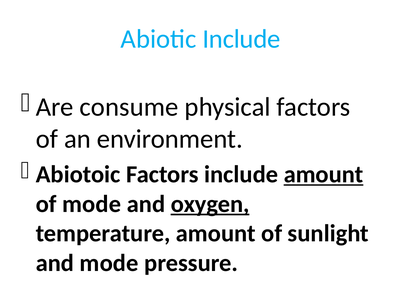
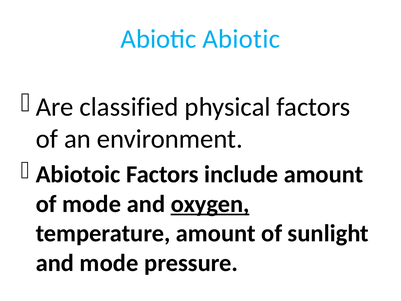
Abiotic Include: Include -> Abiotic (241, 39)
consume: consume -> classified (129, 107)
amount underline: present -> none (324, 174)
